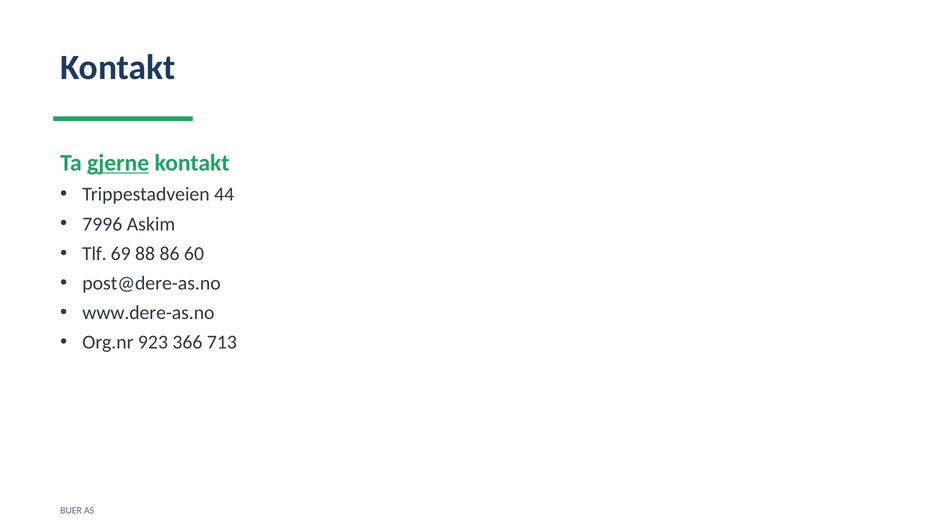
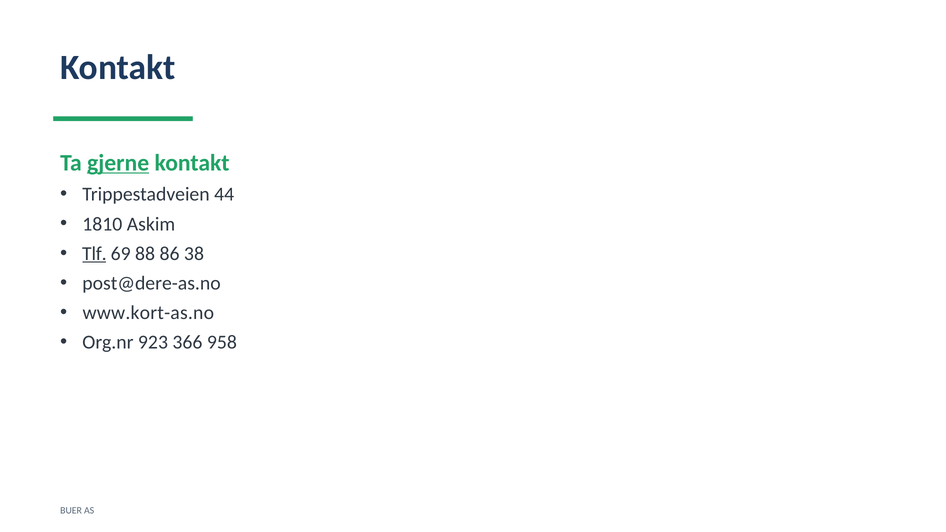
7996: 7996 -> 1810 (102, 224)
Tlf underline: none -> present (94, 254)
60: 60 -> 38 (194, 254)
www.dere-as.no: www.dere-as.no -> www.kort-as.no (148, 313)
713: 713 -> 958 (222, 342)
